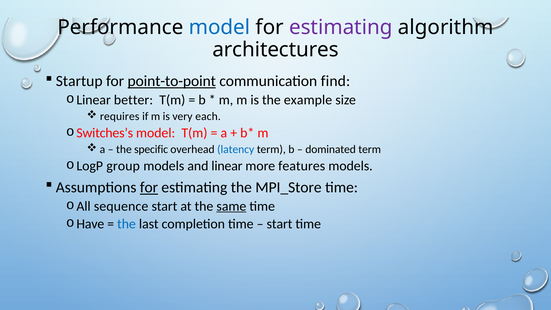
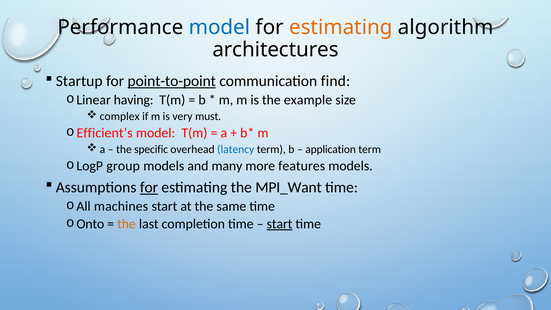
estimating colour: purple -> orange (341, 27)
better: better -> having (134, 100)
requires: requires -> complex (120, 116)
each: each -> must (208, 116)
Switches’s: Switches’s -> Efficient’s (105, 133)
dominated: dominated -> application (331, 149)
and linear: linear -> many (227, 166)
MPI_Store: MPI_Store -> MPI_Want (289, 187)
sequence: sequence -> machines (121, 206)
same underline: present -> none (231, 206)
Have: Have -> Onto (90, 224)
the colour: blue -> orange (127, 224)
start underline: none -> present (280, 224)
